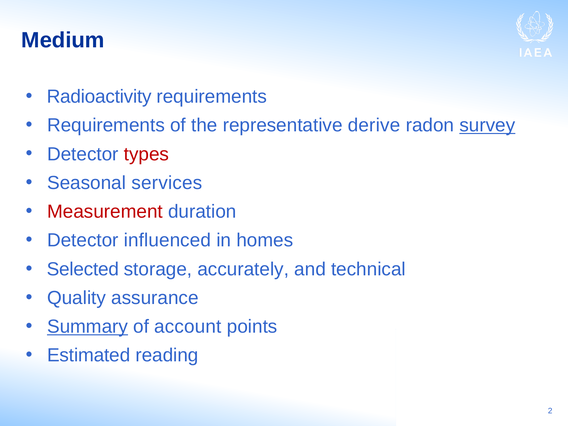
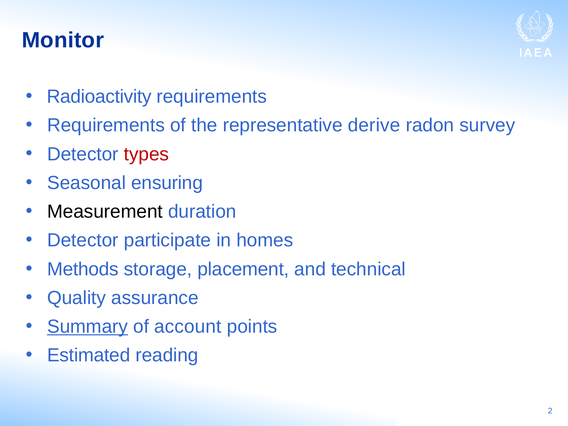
Medium: Medium -> Monitor (63, 40)
survey underline: present -> none (487, 125)
services: services -> ensuring (167, 183)
Measurement colour: red -> black (105, 212)
influenced: influenced -> participate (167, 240)
Selected: Selected -> Methods (83, 269)
accurately: accurately -> placement (243, 269)
